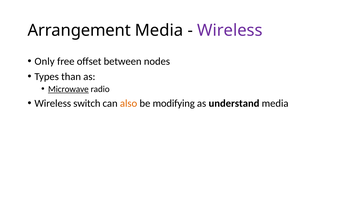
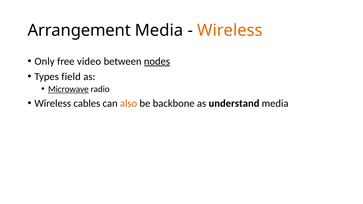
Wireless colour: purple -> orange (230, 30)
offset: offset -> video (89, 61)
nodes underline: none -> present (157, 61)
than: than -> field (71, 77)
switch: switch -> cables (87, 103)
modifying: modifying -> backbone (174, 103)
